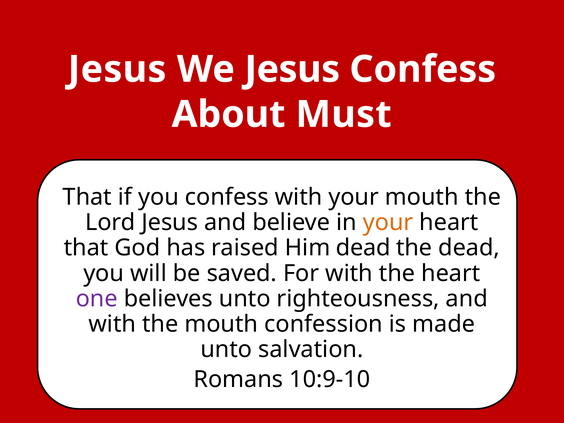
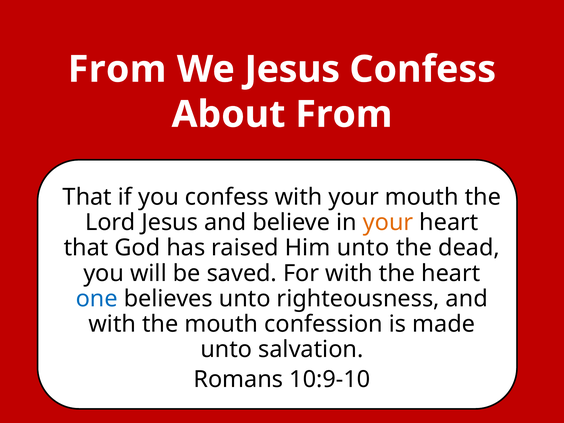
Jesus: Jesus -> From (117, 69)
About Must: Must -> From (344, 114)
Him dead: dead -> unto (363, 248)
one colour: purple -> blue (97, 299)
